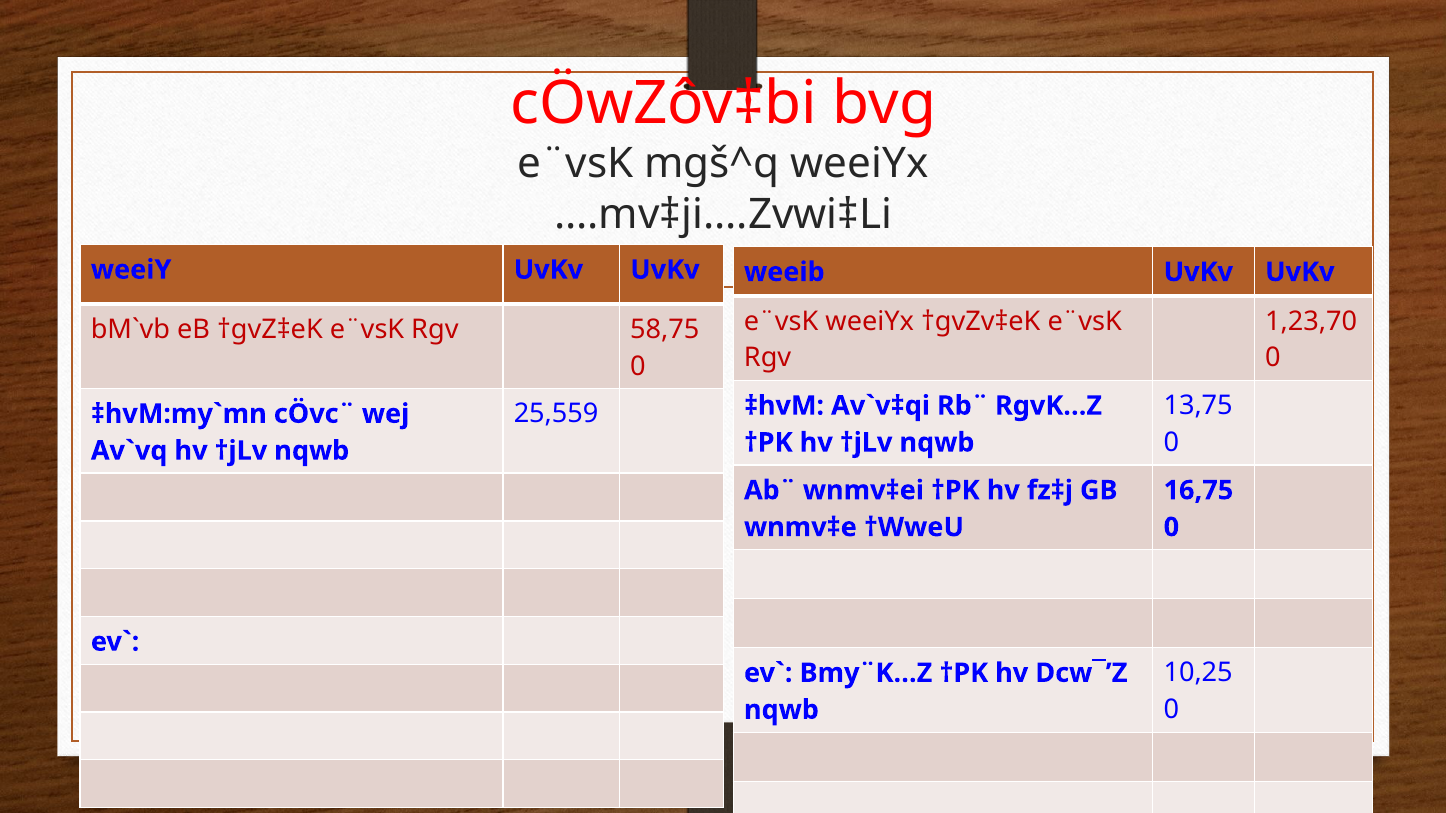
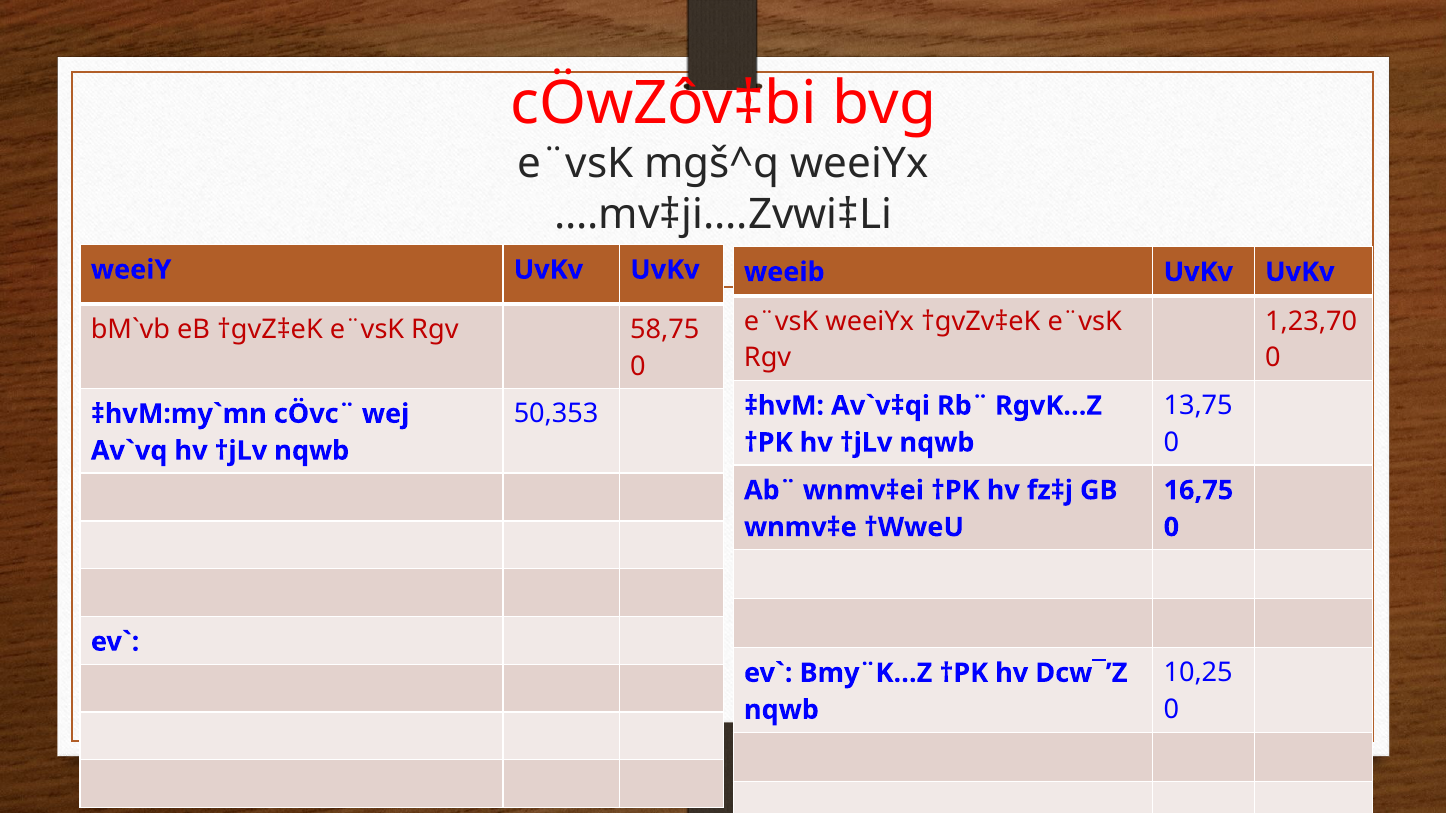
25,559: 25,559 -> 50,353 (556, 414)
